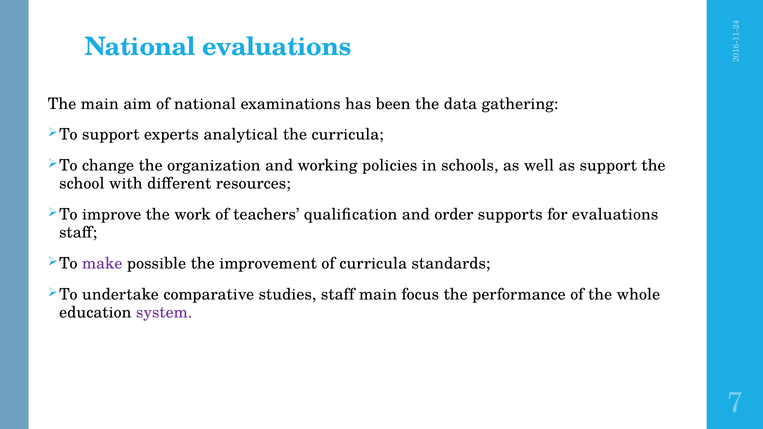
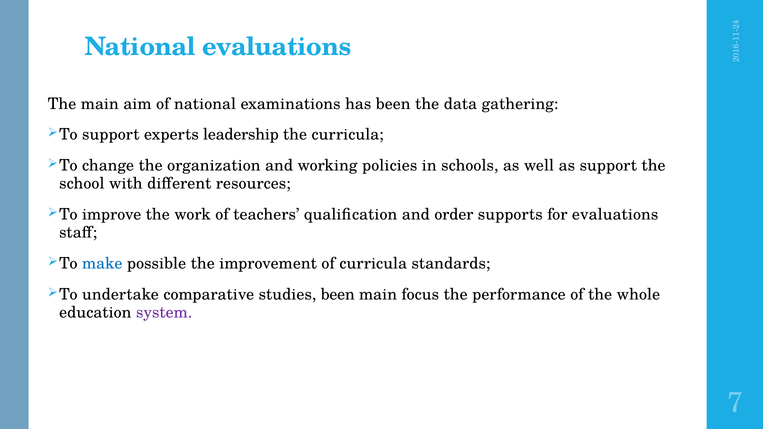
analytical: analytical -> leadership (241, 135)
make colour: purple -> blue (102, 264)
studies staff: staff -> been (338, 295)
